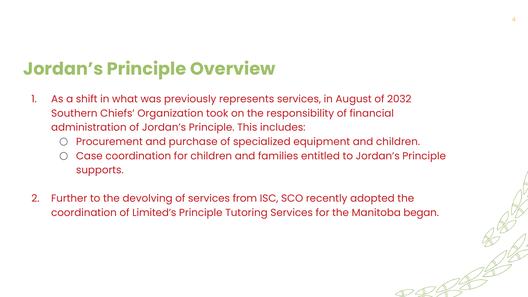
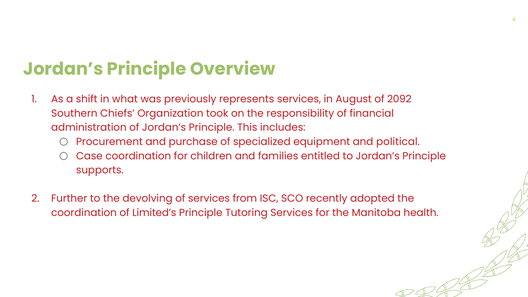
2032: 2032 -> 2092 (399, 99)
and children: children -> political (398, 142)
began: began -> health (421, 213)
